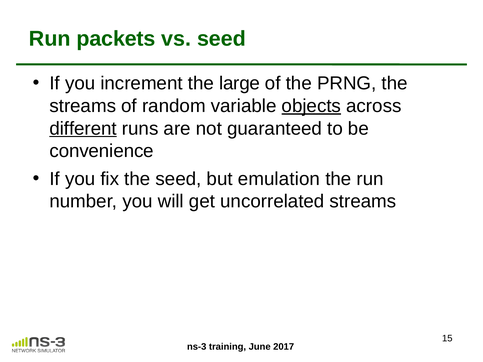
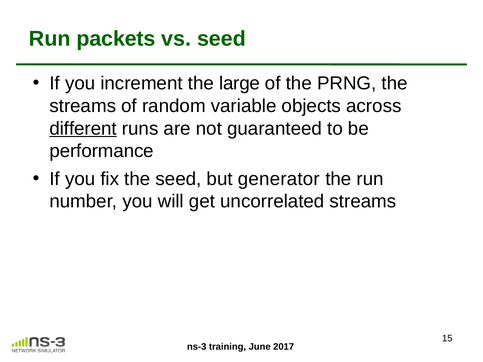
objects underline: present -> none (311, 106)
convenience: convenience -> performance (102, 151)
emulation: emulation -> generator (279, 179)
